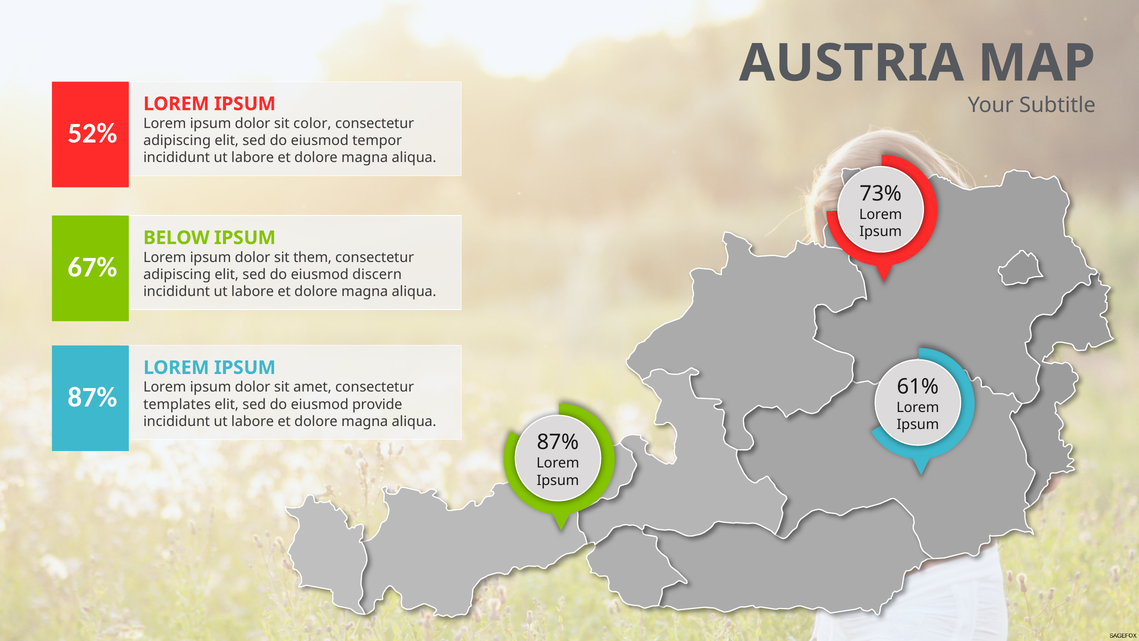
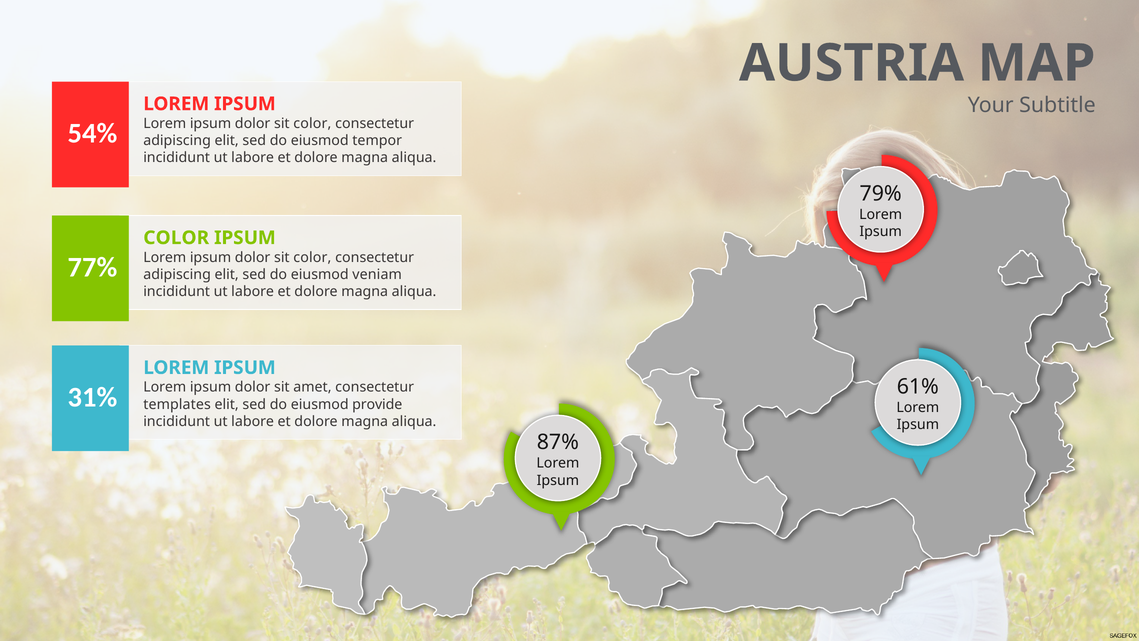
52%: 52% -> 54% (93, 133)
73%: 73% -> 79% (881, 194)
BELOW: BELOW -> COLOR (176, 238)
them: them -> color (312, 257)
67%: 67% -> 77% (93, 267)
discern: discern -> veniam (377, 274)
87%: 87% -> 31% (93, 397)
